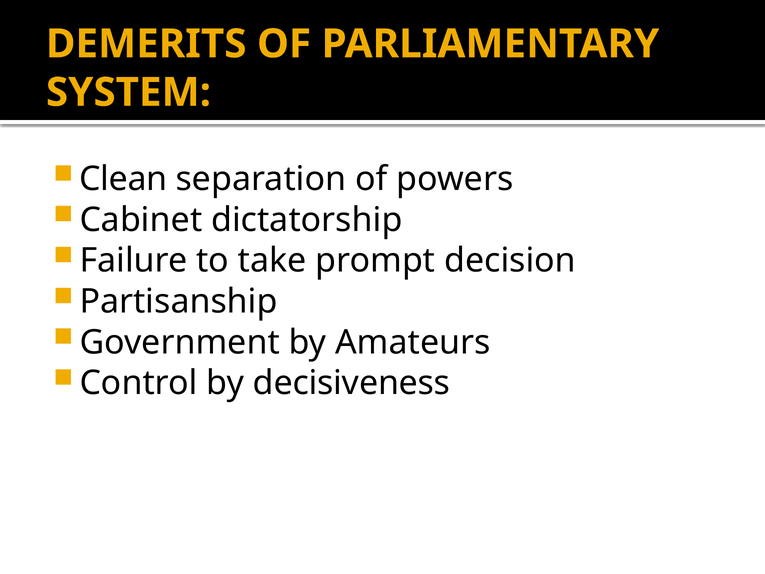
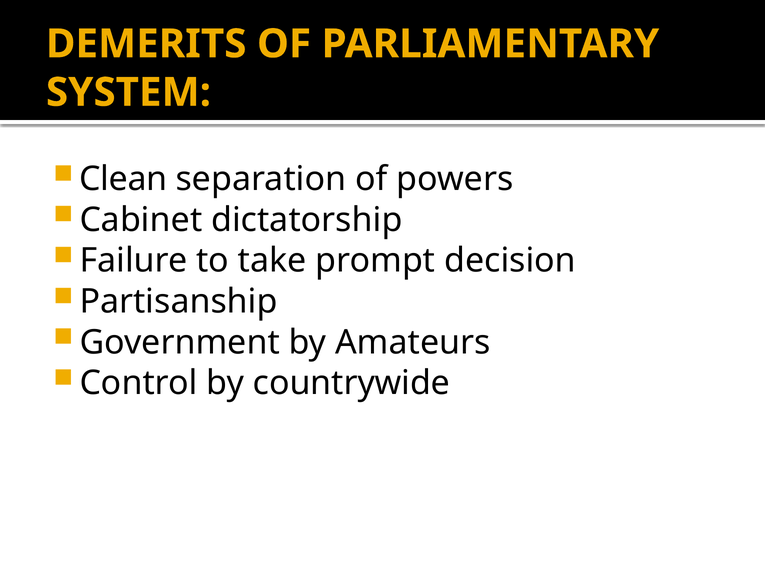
decisiveness: decisiveness -> countrywide (351, 383)
